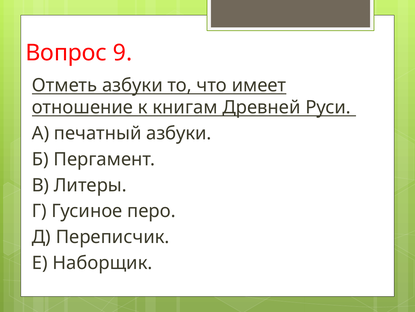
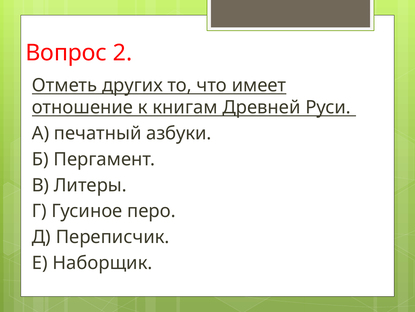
9: 9 -> 2 (123, 53)
Отметь азбуки: азбуки -> других (132, 85)
